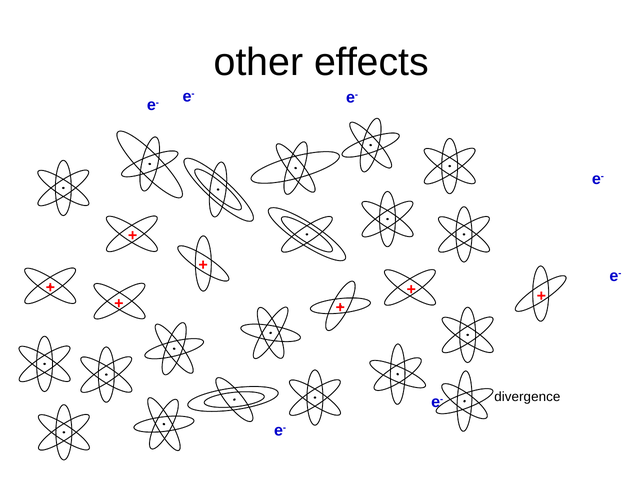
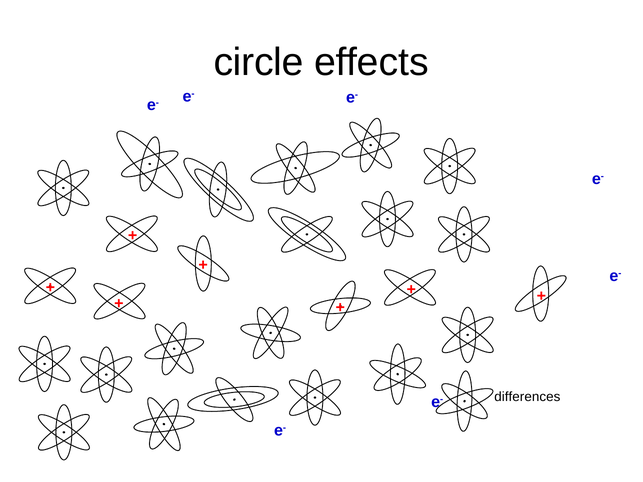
other: other -> circle (259, 62)
divergence: divergence -> differences (527, 397)
